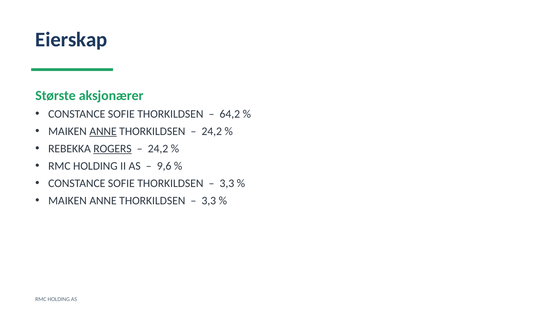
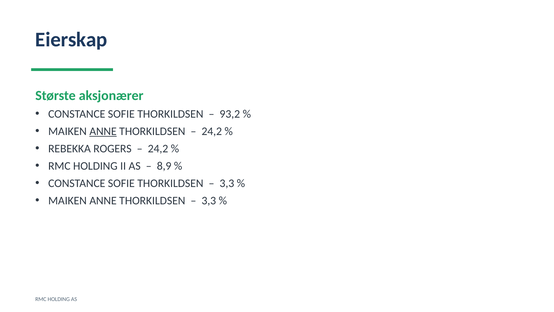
64,2: 64,2 -> 93,2 (230, 114)
ROGERS underline: present -> none (112, 149)
9,6: 9,6 -> 8,9 (164, 166)
